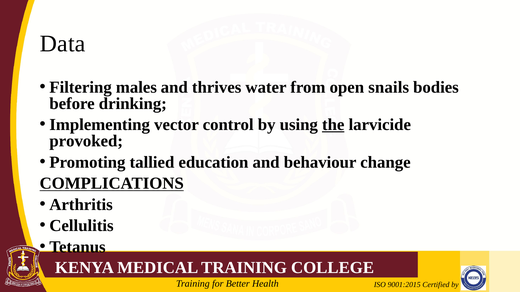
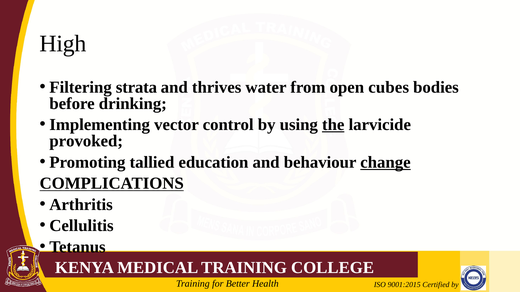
Data: Data -> High (63, 44)
males: males -> strata (136, 87)
snails: snails -> cubes (389, 87)
change underline: none -> present (385, 162)
